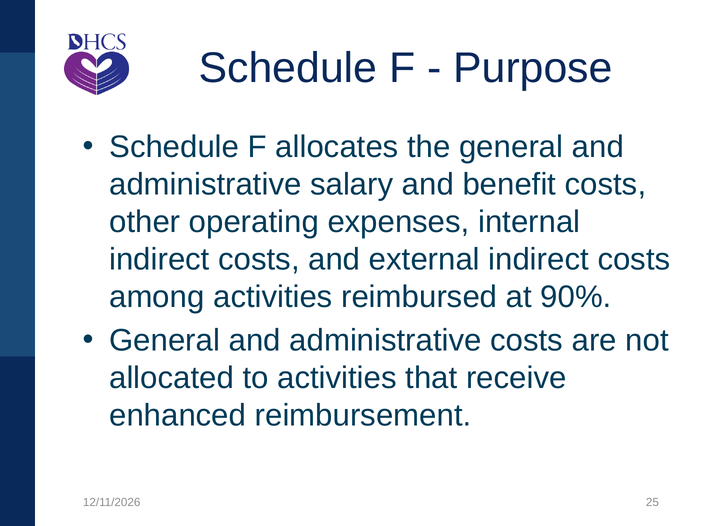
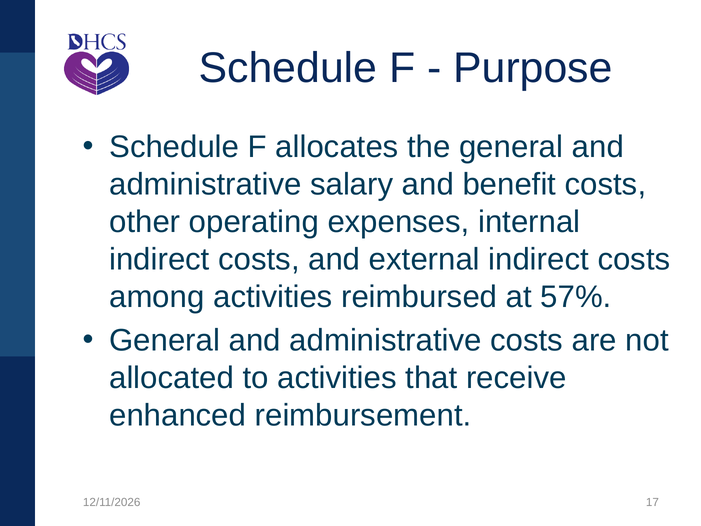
90%: 90% -> 57% (576, 297)
25: 25 -> 17 (652, 502)
